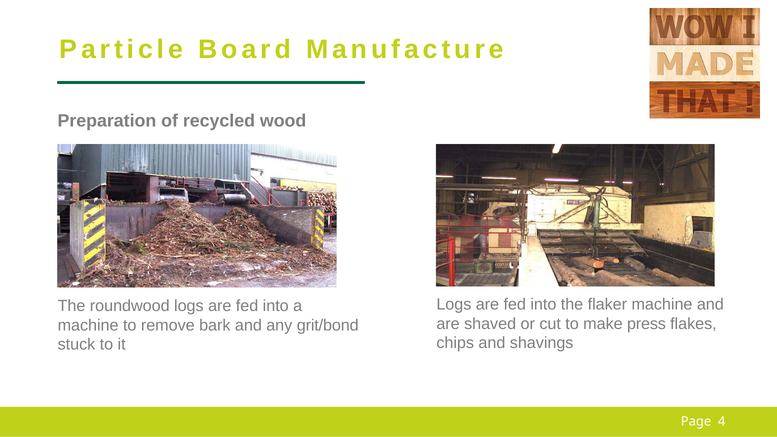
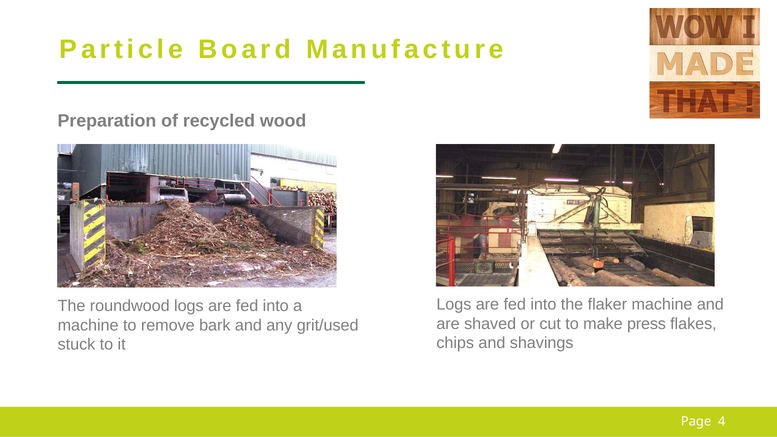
grit/bond: grit/bond -> grit/used (328, 325)
